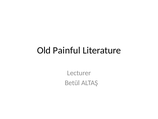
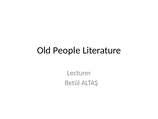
Painful: Painful -> People (67, 50)
